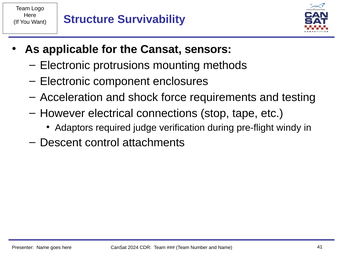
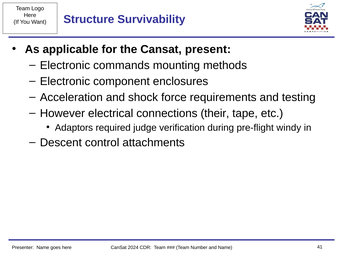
sensors: sensors -> present (208, 49)
protrusions: protrusions -> commands (121, 65)
stop: stop -> their (215, 113)
